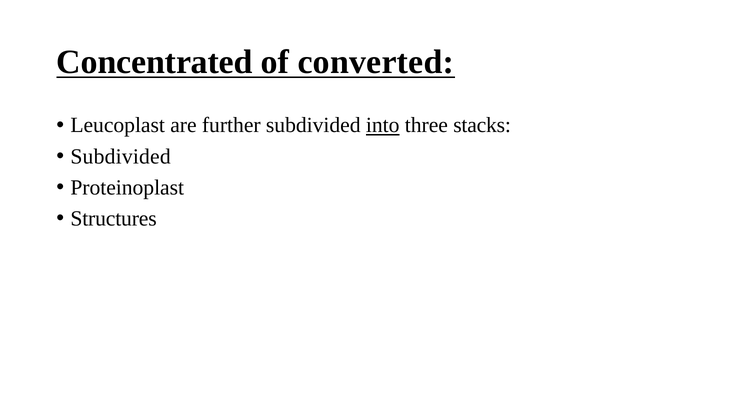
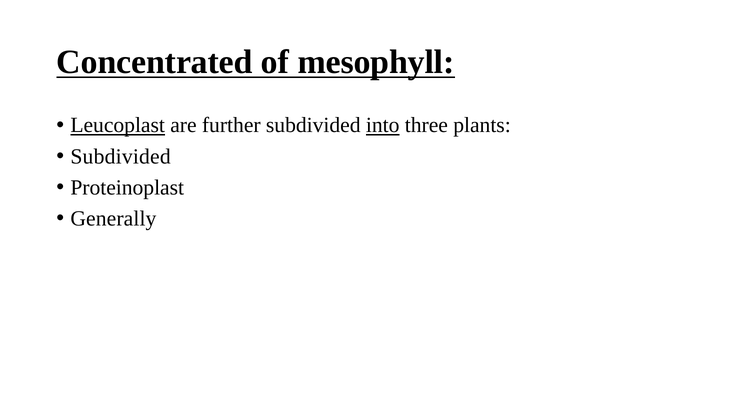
converted: converted -> mesophyll (376, 62)
Leucoplast underline: none -> present (118, 125)
stacks: stacks -> plants (482, 125)
Structures: Structures -> Generally (113, 218)
